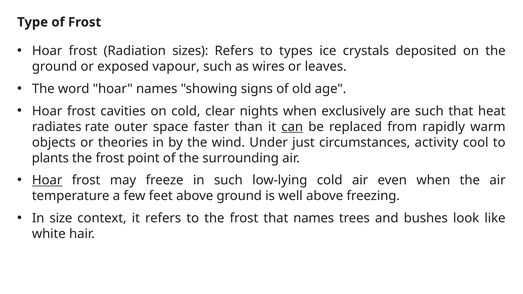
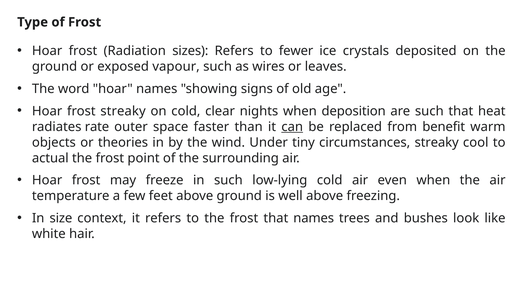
types: types -> fewer (296, 51)
frost cavities: cavities -> streaky (123, 111)
exclusively: exclusively -> deposition (354, 111)
rapidly: rapidly -> benefit (444, 127)
just: just -> tiny (304, 142)
circumstances activity: activity -> streaky (437, 142)
plants: plants -> actual (50, 158)
Hoar underline: present -> none (47, 180)
